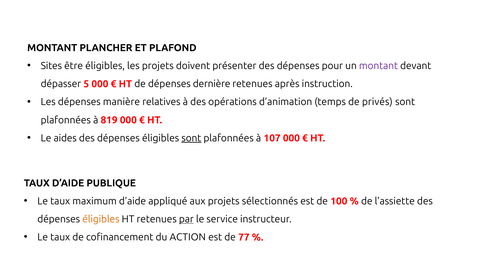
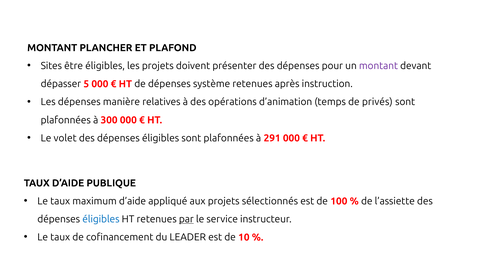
dernière: dernière -> système (212, 84)
819: 819 -> 300 (109, 120)
aides: aides -> volet (65, 138)
sont underline: present -> none (191, 138)
107: 107 -> 291 (272, 138)
éligibles colour: orange -> blue (101, 219)
ACTION: ACTION -> LEADER (188, 237)
77: 77 -> 10 (244, 237)
